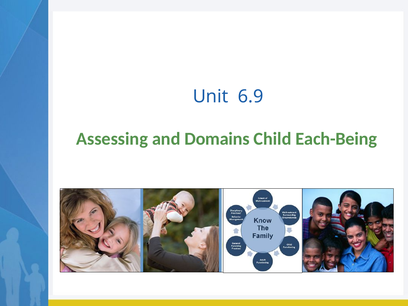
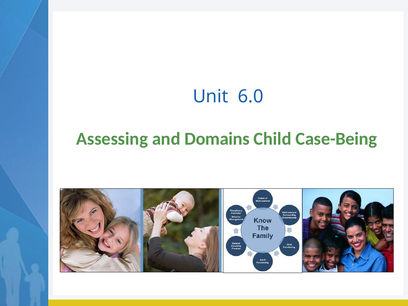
6.9: 6.9 -> 6.0 (251, 96)
Each-Being: Each-Being -> Case-Being (336, 139)
